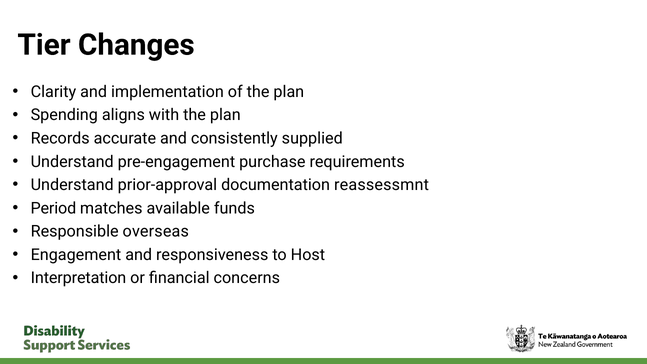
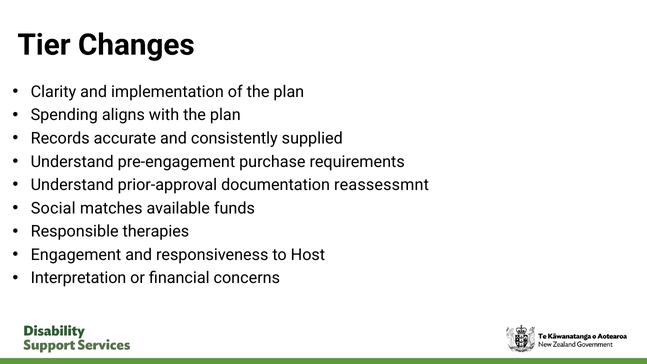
Period: Period -> Social (53, 208)
overseas: overseas -> therapies (156, 232)
